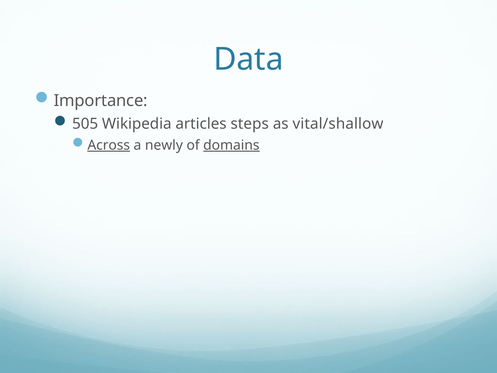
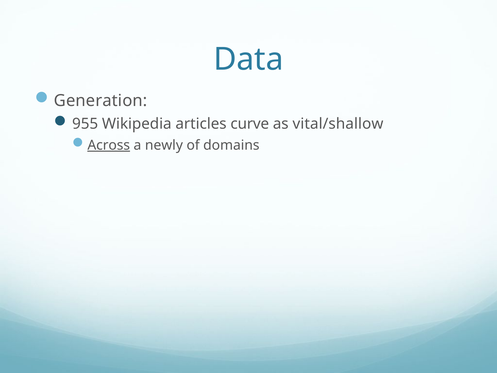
Importance: Importance -> Generation (101, 101)
505: 505 -> 955 (85, 124)
steps: steps -> curve (250, 124)
domains underline: present -> none (231, 145)
